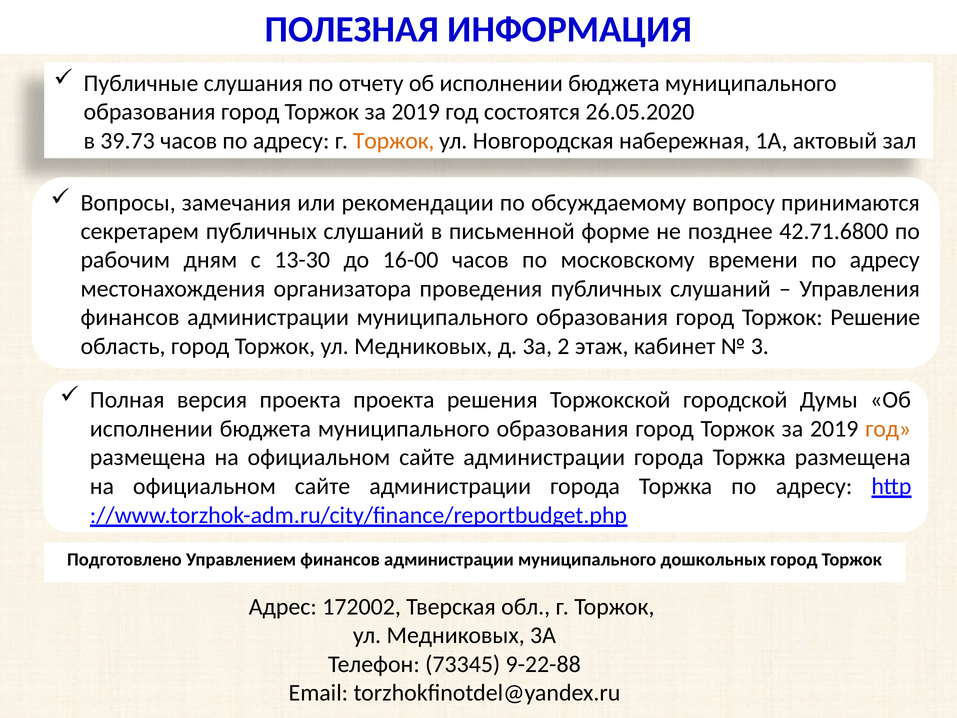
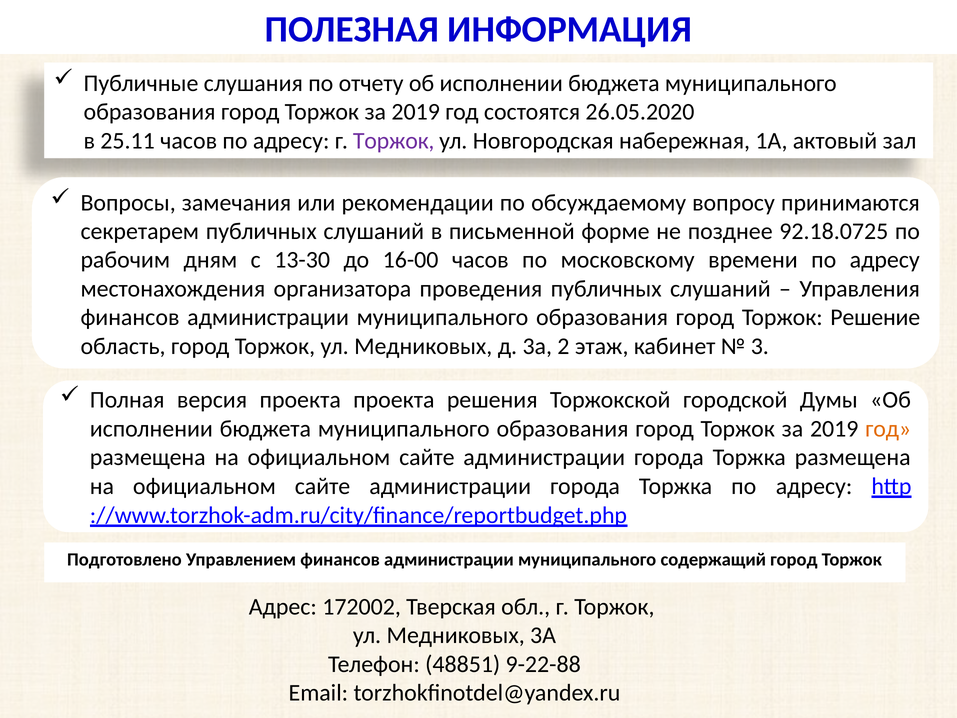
39.73: 39.73 -> 25.11 (128, 141)
Торжок colour: orange -> purple (394, 141)
42.71.6800: 42.71.6800 -> 92.18.0725 (834, 231)
дошкольных: дошкольных -> содержащий (713, 560)
73345: 73345 -> 48851 (463, 664)
